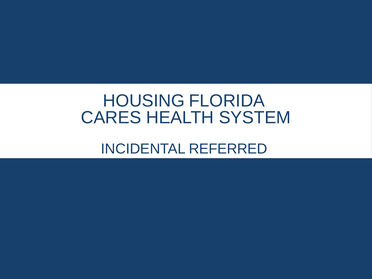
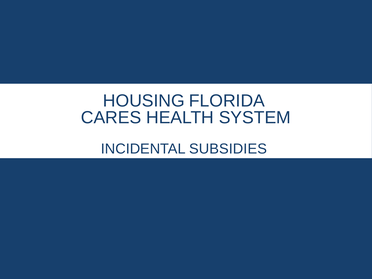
REFERRED: REFERRED -> SUBSIDIES (228, 149)
